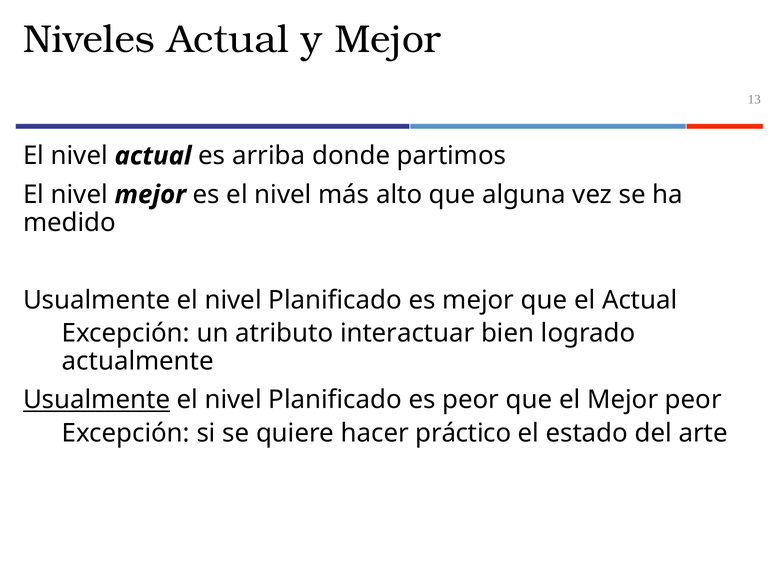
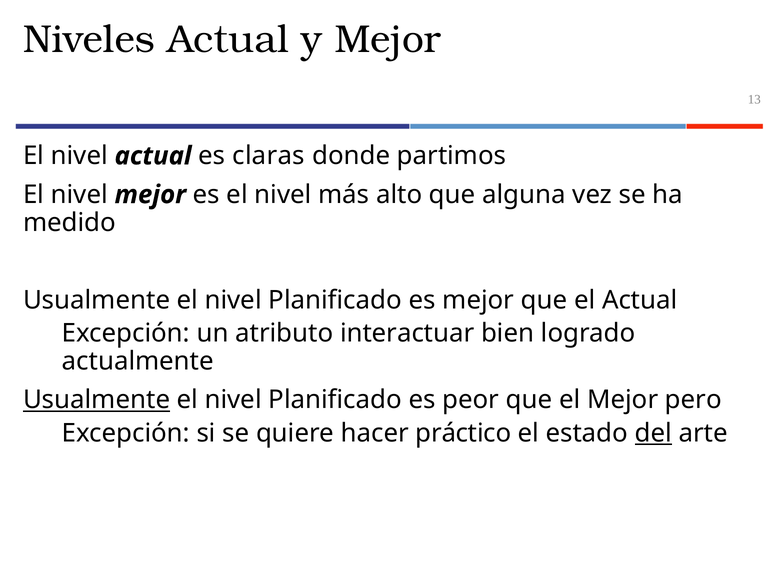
arriba: arriba -> claras (269, 156)
Mejor peor: peor -> pero (693, 400)
del underline: none -> present (653, 433)
